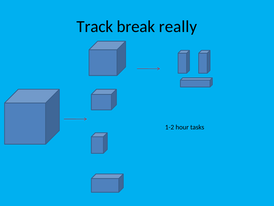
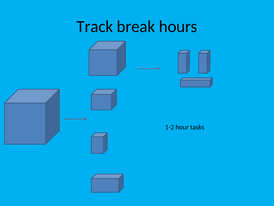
really: really -> hours (178, 27)
